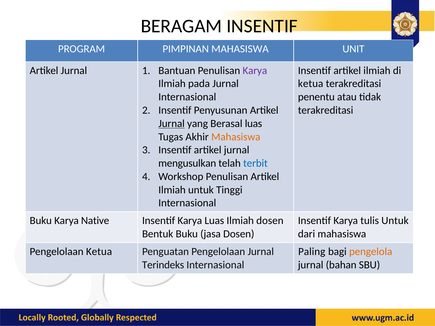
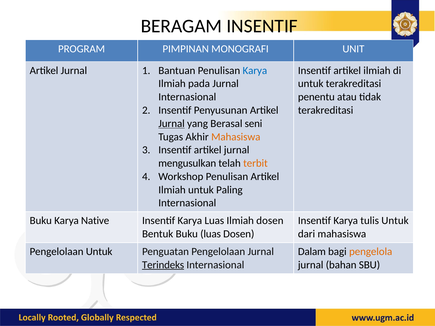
PIMPINAN MAHASISWA: MAHASISWA -> MONOGRAFI (240, 49)
Karya colour: purple -> blue (255, 70)
ketua: ketua -> untuk (311, 84)
Berasal luas: luas -> seni (254, 124)
terbit colour: blue -> orange (255, 163)
Tinggi: Tinggi -> Paling (229, 190)
Buku jasa: jasa -> luas (211, 234)
Pengelolaan Ketua: Ketua -> Untuk (99, 252)
Paling: Paling -> Dalam (312, 252)
Terindeks underline: none -> present (163, 265)
